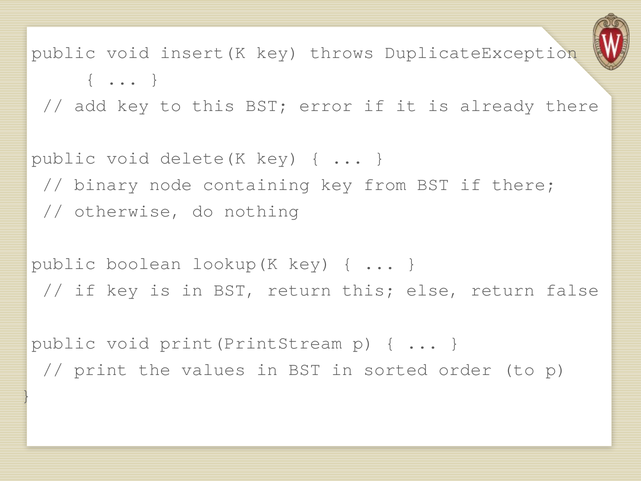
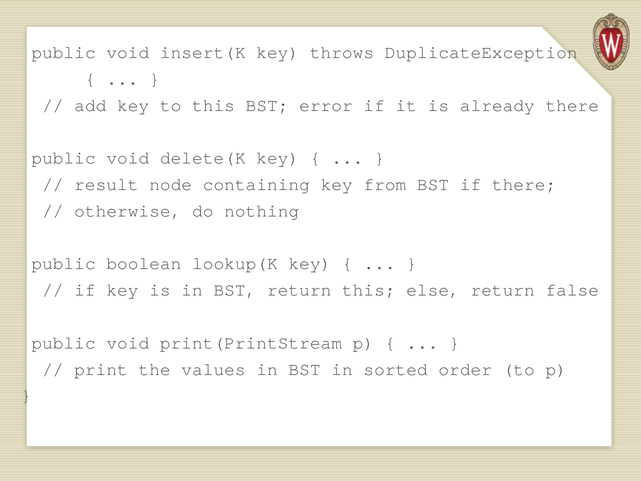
binary: binary -> result (106, 184)
